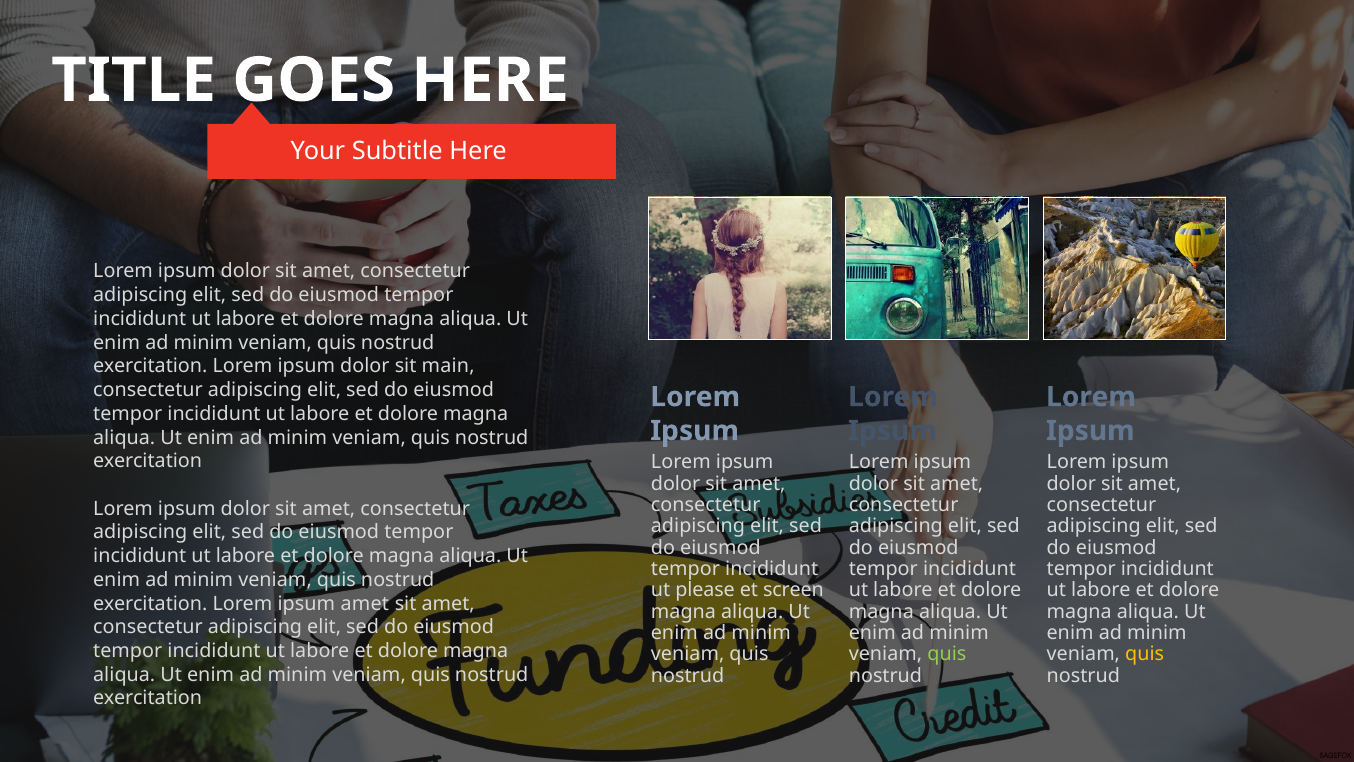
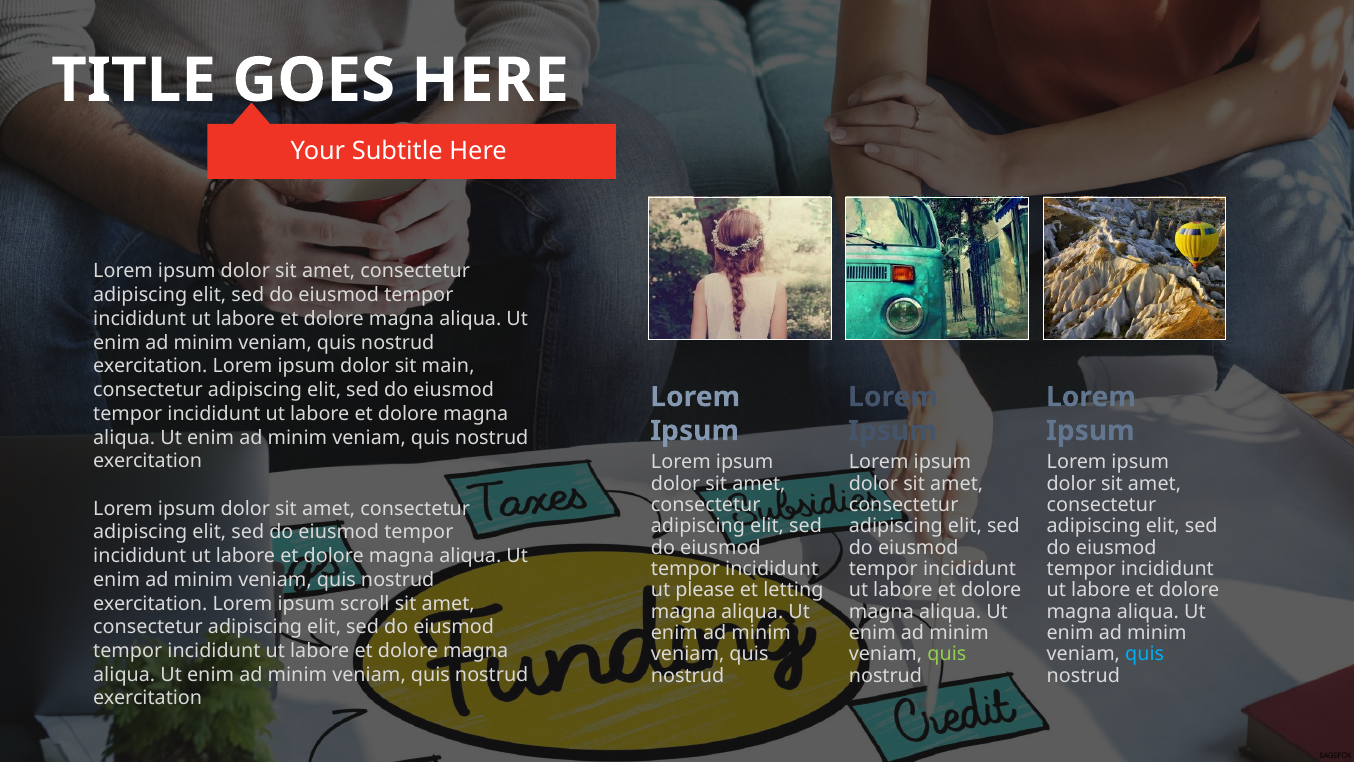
screen: screen -> letting (793, 590)
ipsum amet: amet -> scroll (365, 603)
quis colour: yellow -> light blue (1145, 654)
